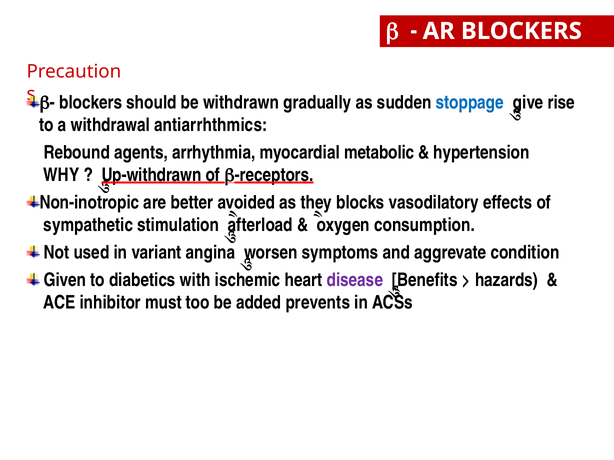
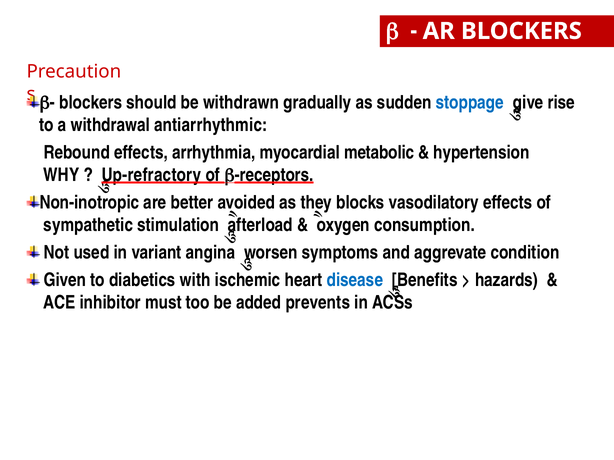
antiarrhthmics: antiarrhthmics -> antiarrhythmic (211, 125)
Rebound agents: agents -> effects (141, 153)
Up-withdrawn: Up-withdrawn -> Up-refractory (151, 175)
disease colour: purple -> blue (355, 281)
